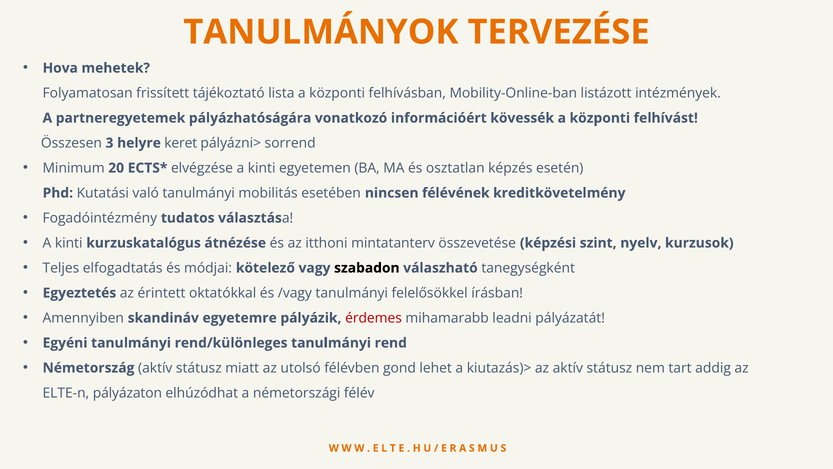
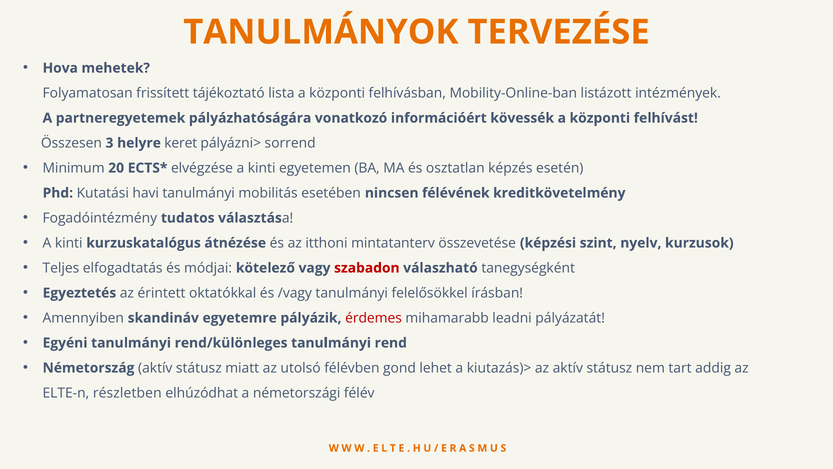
való: való -> havi (146, 193)
szabadon colour: black -> red (367, 268)
pályázaton: pályázaton -> részletben (127, 393)
